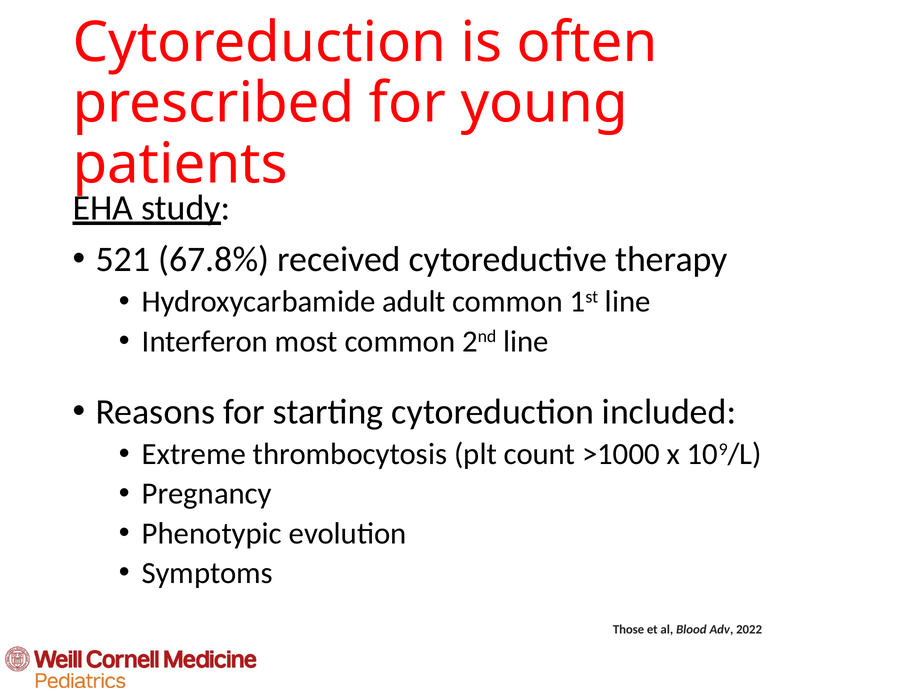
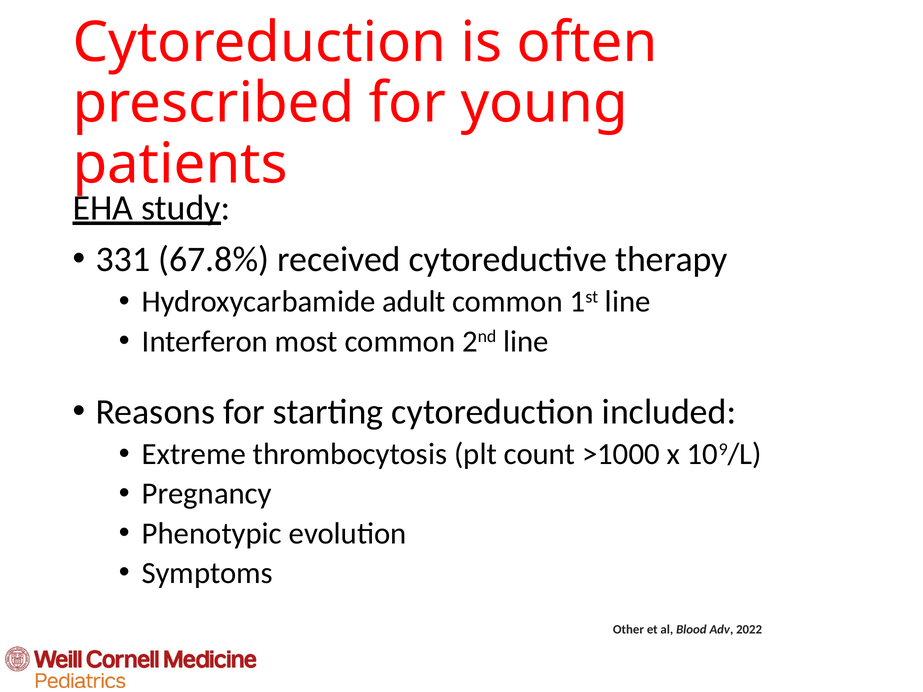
521: 521 -> 331 (123, 260)
Those: Those -> Other (628, 630)
